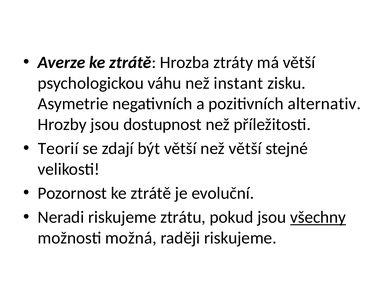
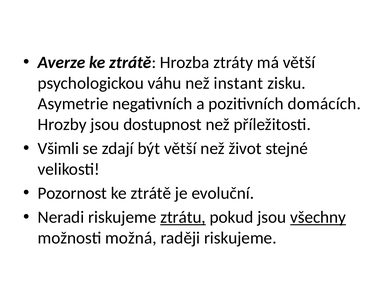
alternativ: alternativ -> domácích (324, 104)
Teorií: Teorií -> Všimli (58, 149)
než větší: větší -> život (245, 149)
ztrátu underline: none -> present (183, 217)
